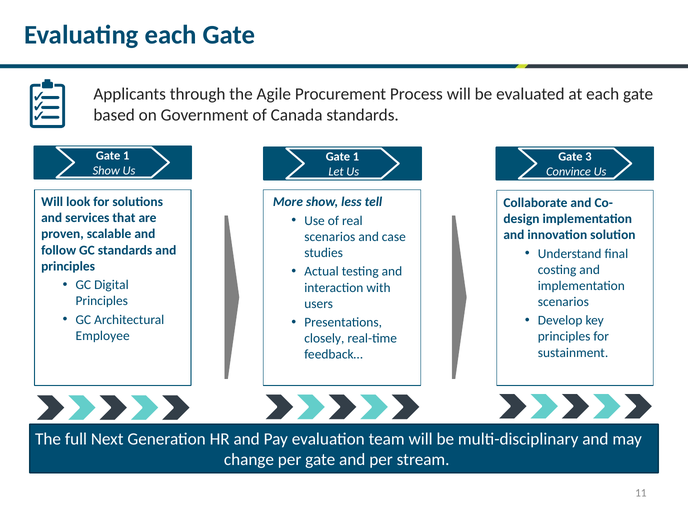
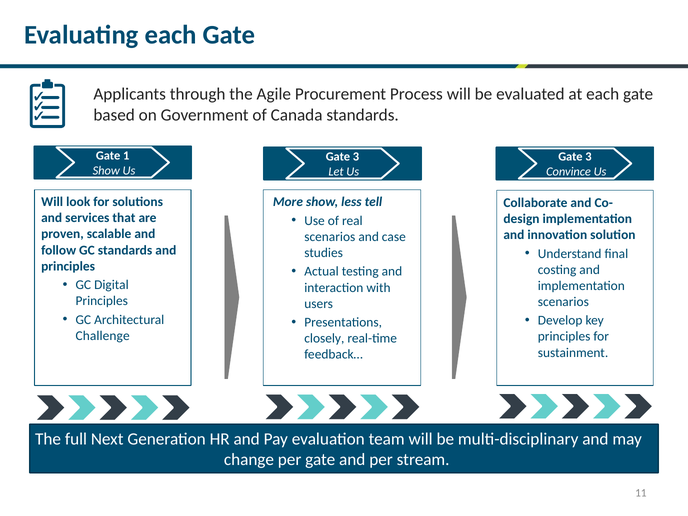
1: 1 -> 3 (356, 157)
Employee: Employee -> Challenge (103, 336)
